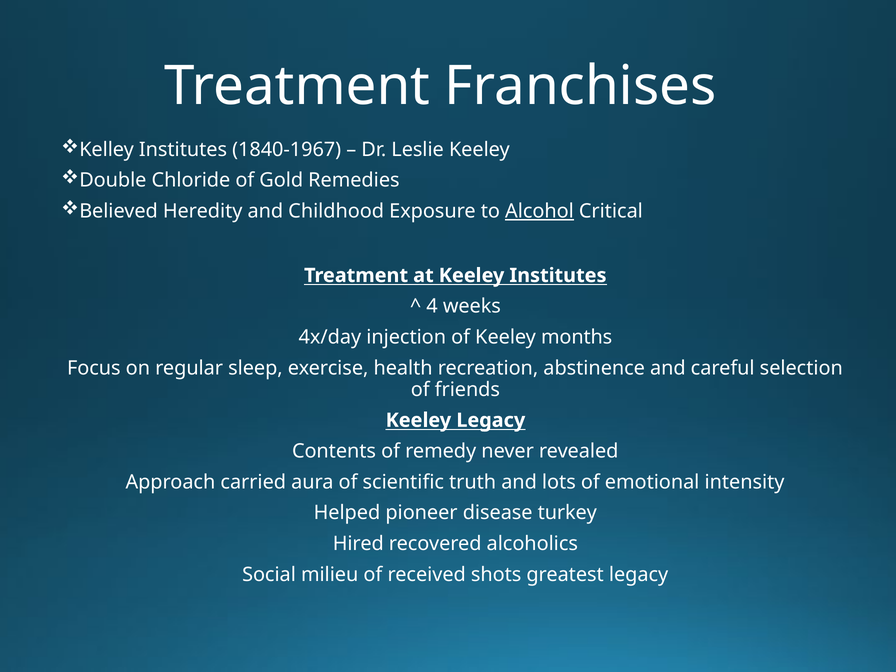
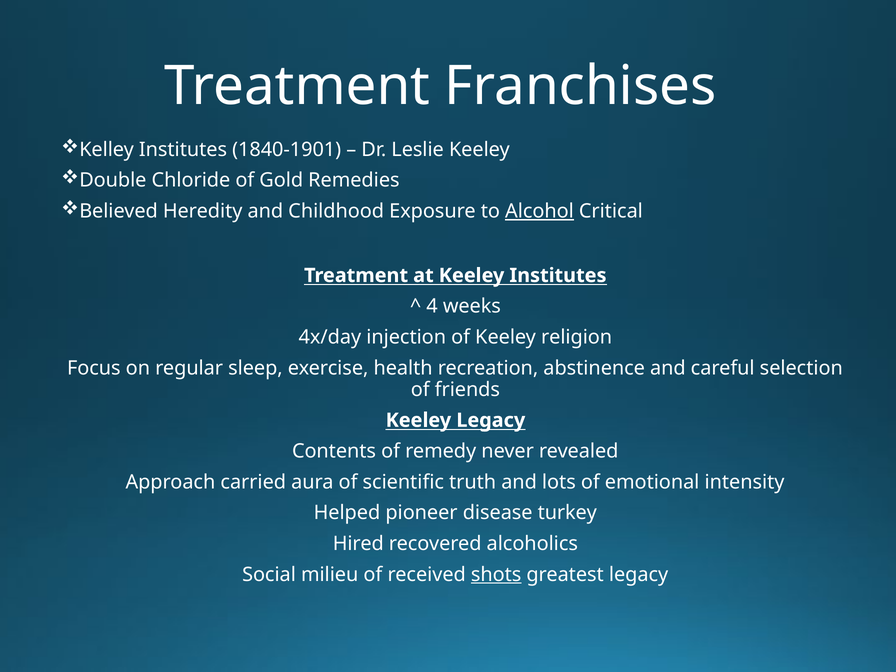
1840-1967: 1840-1967 -> 1840-1901 (287, 149)
months: months -> religion (577, 337)
shots underline: none -> present (496, 574)
